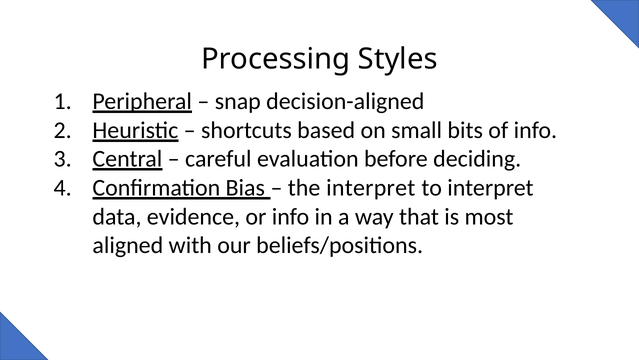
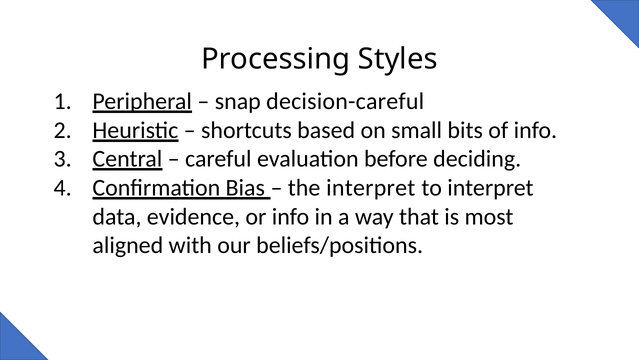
decision-aligned: decision-aligned -> decision-careful (345, 101)
